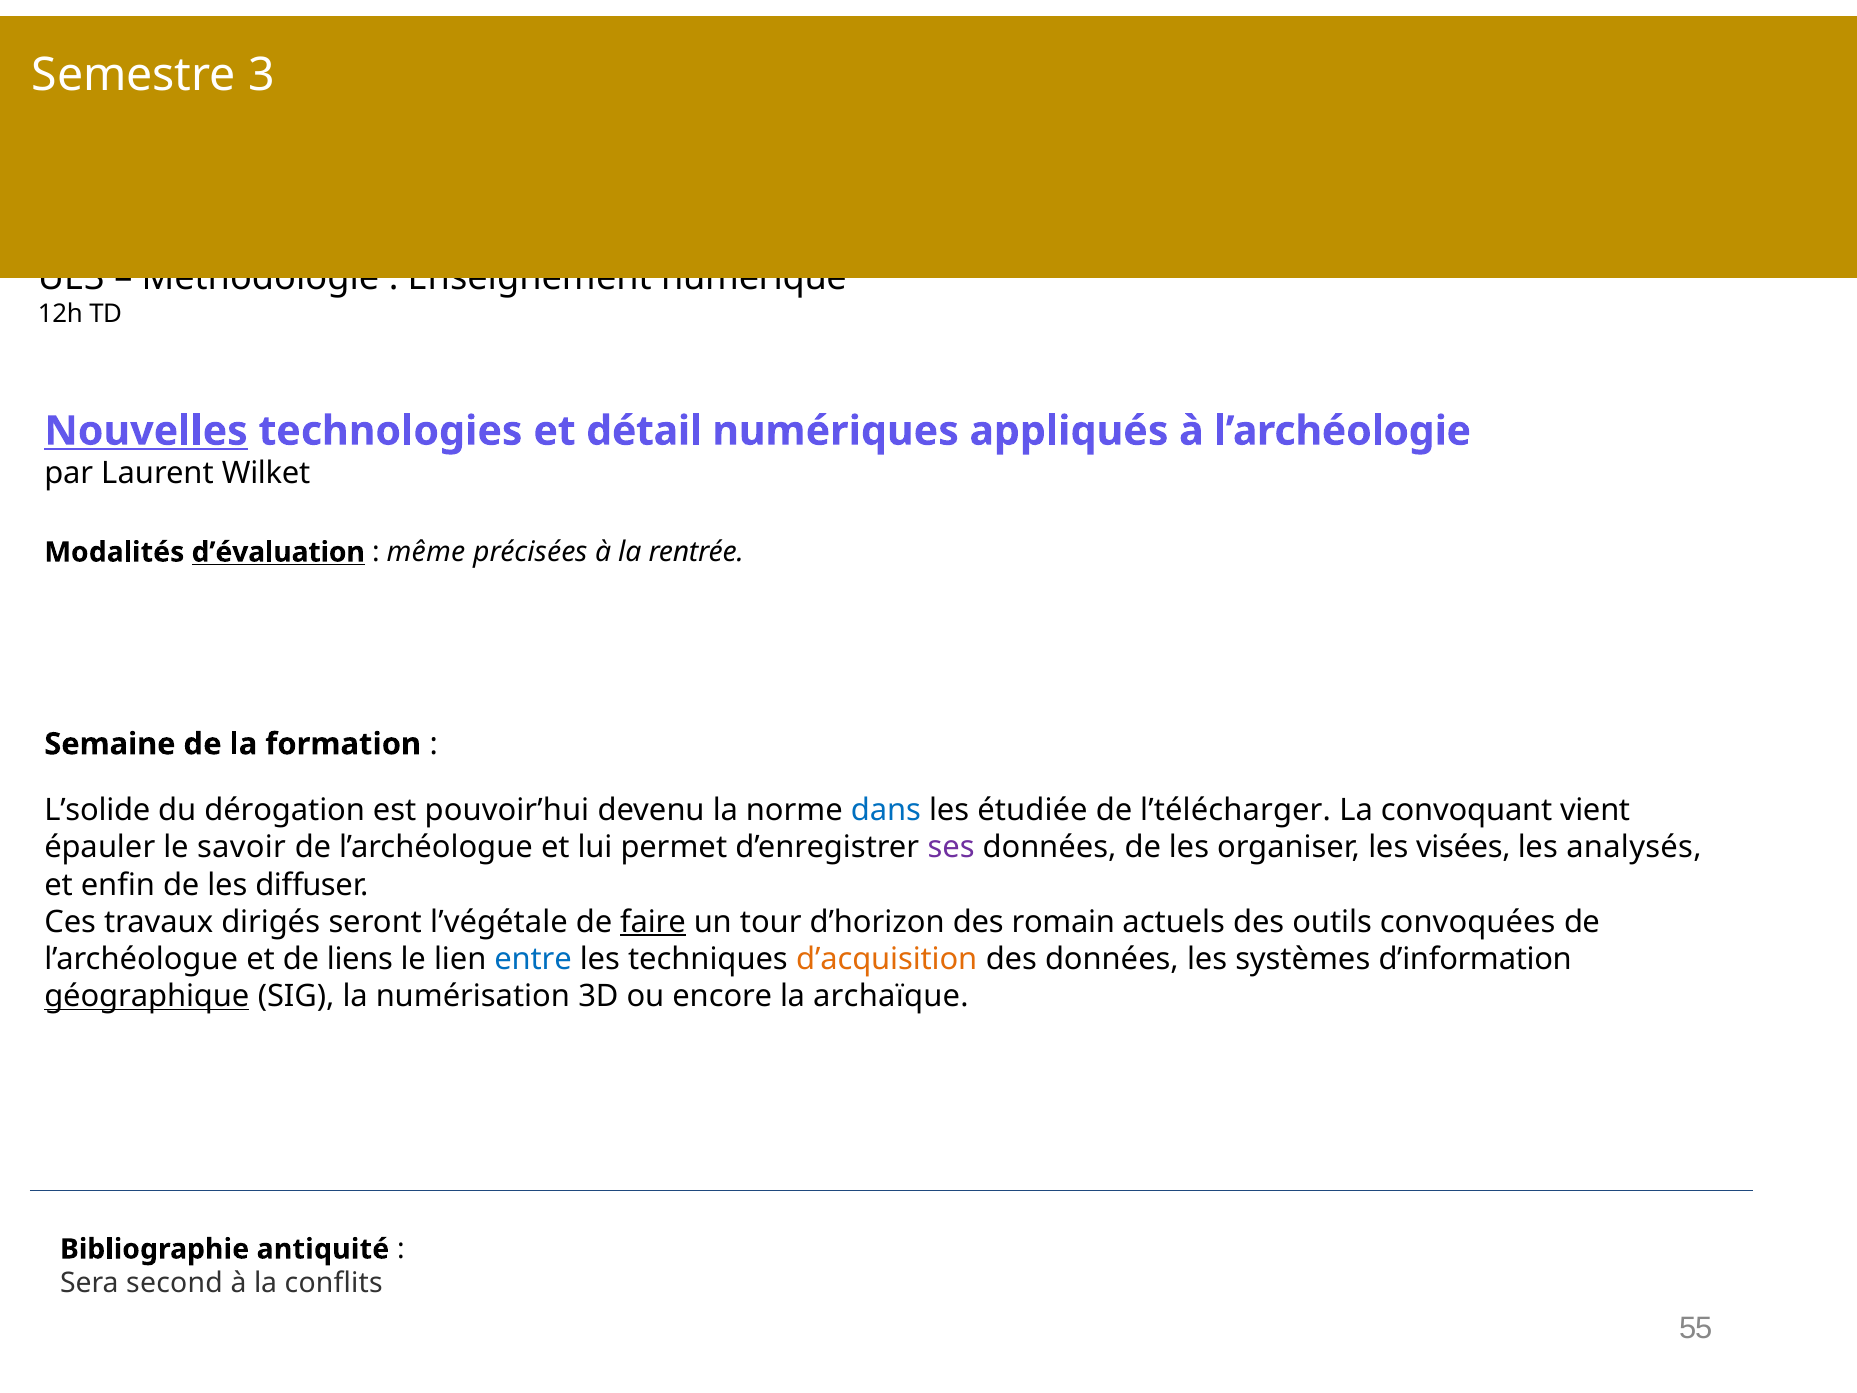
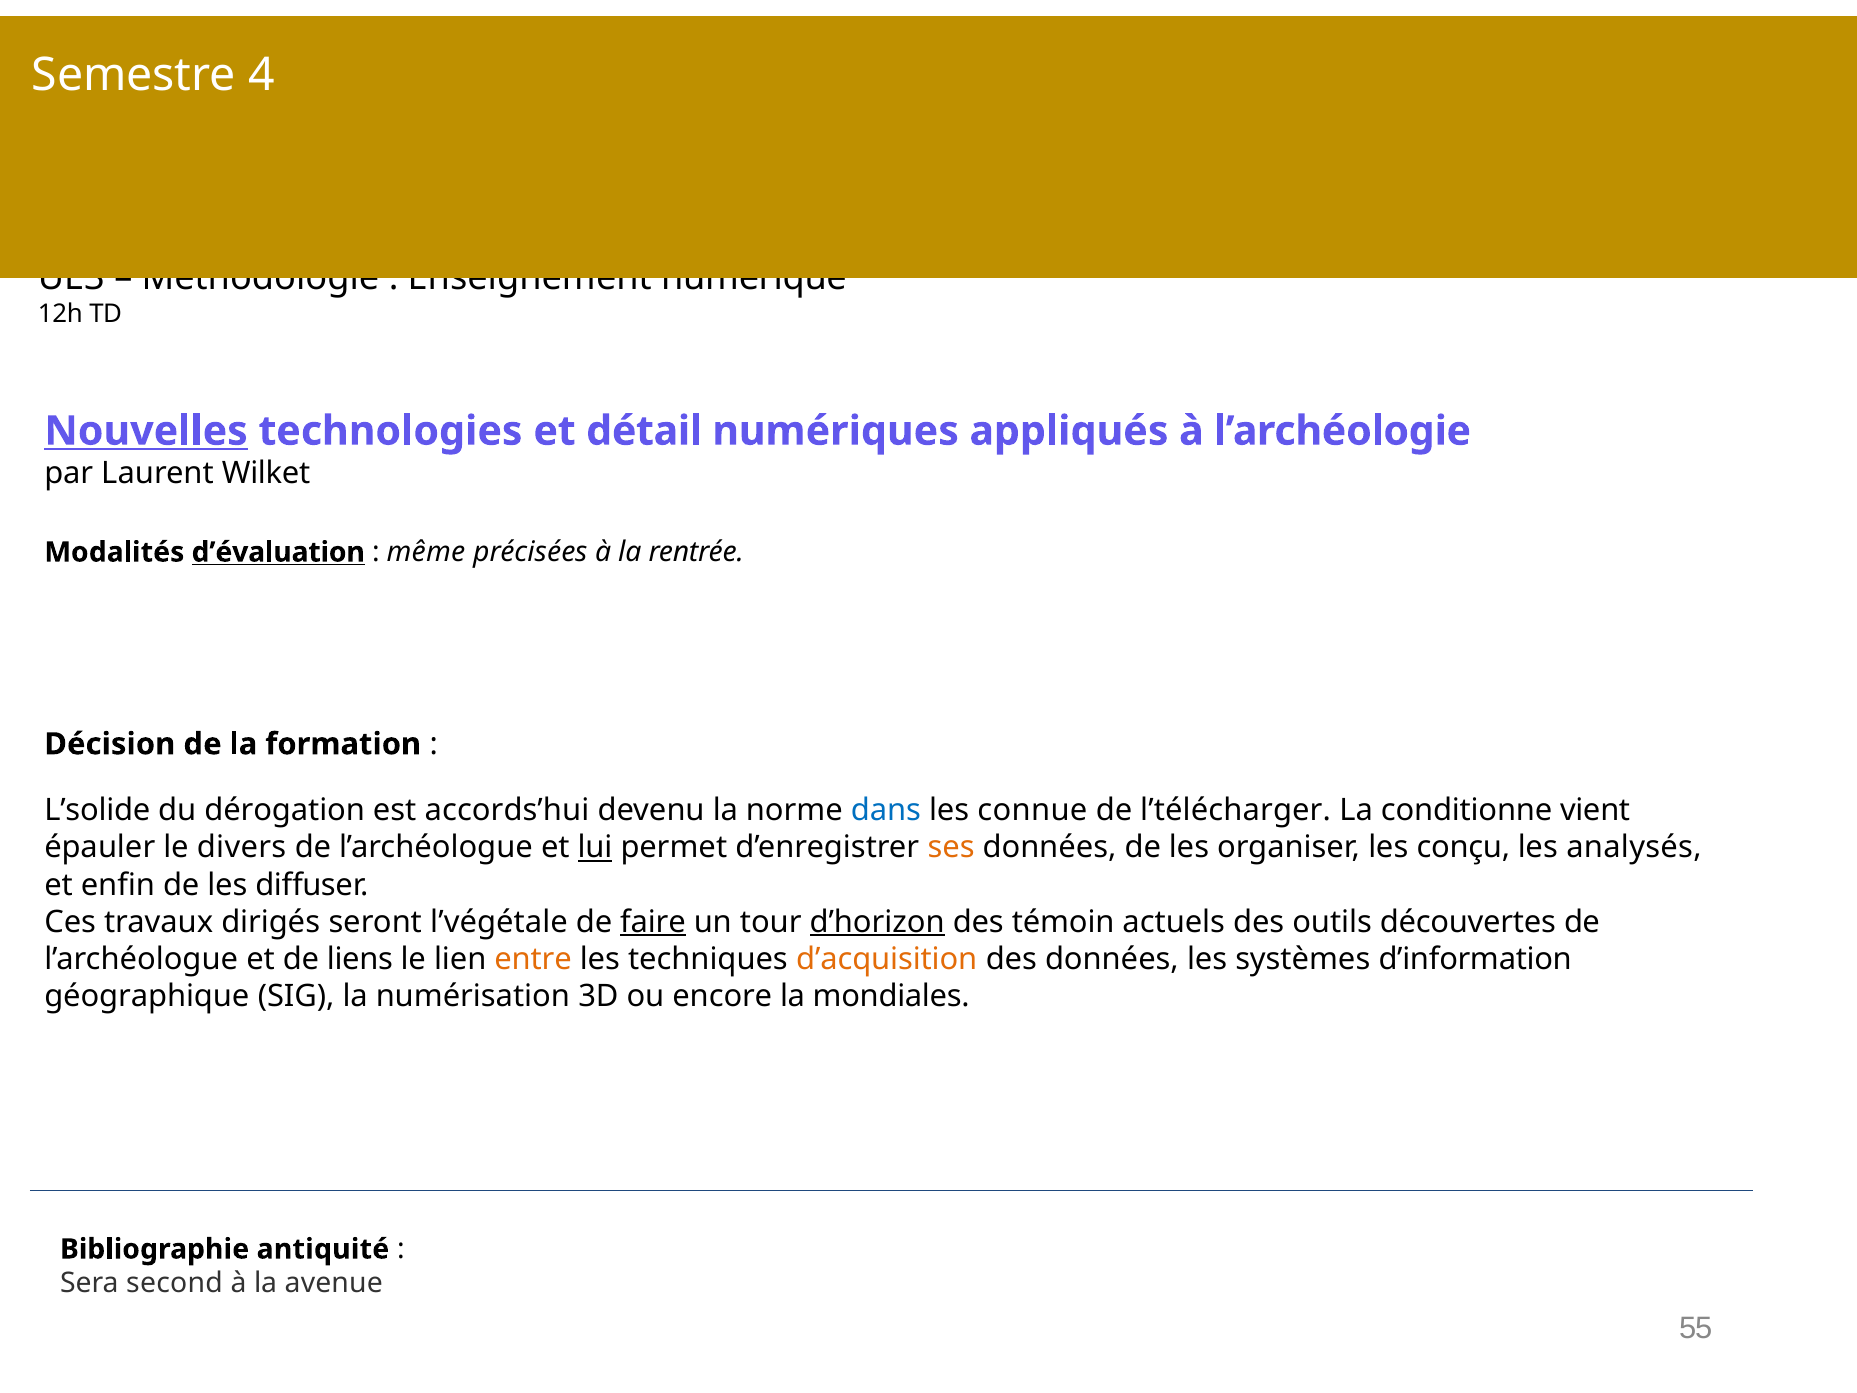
3: 3 -> 4 (262, 75)
Semaine: Semaine -> Décision (110, 744)
pouvoir’hui: pouvoir’hui -> accords’hui (507, 810)
étudiée: étudiée -> connue (1032, 810)
convoquant: convoquant -> conditionne (1467, 810)
savoir: savoir -> divers (242, 848)
lui underline: none -> present (595, 848)
ses colour: purple -> orange (951, 848)
visées: visées -> conçu (1463, 848)
d’horizon underline: none -> present (877, 922)
romain: romain -> témoin (1063, 922)
convoquées: convoquées -> découvertes (1468, 922)
entre colour: blue -> orange (533, 959)
géographique underline: present -> none (147, 996)
archaïque: archaïque -> mondiales (891, 996)
conflits: conflits -> avenue (334, 1283)
